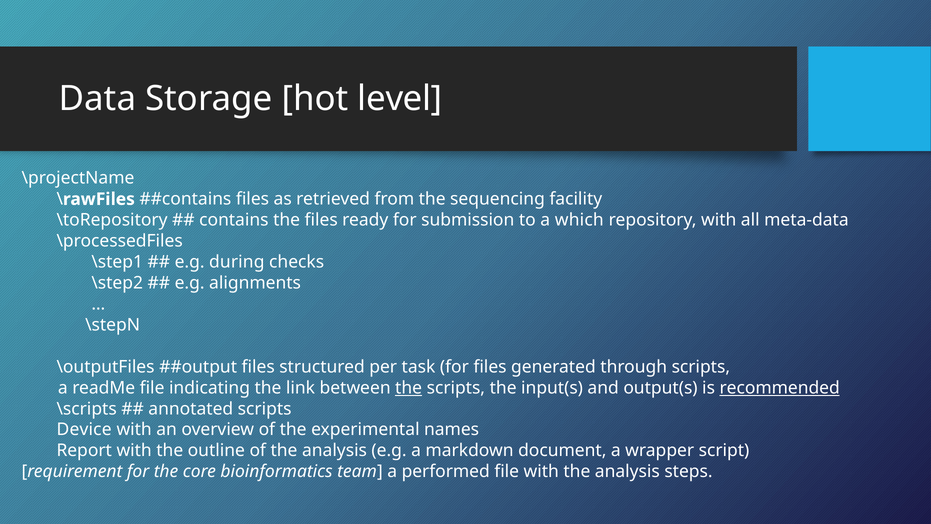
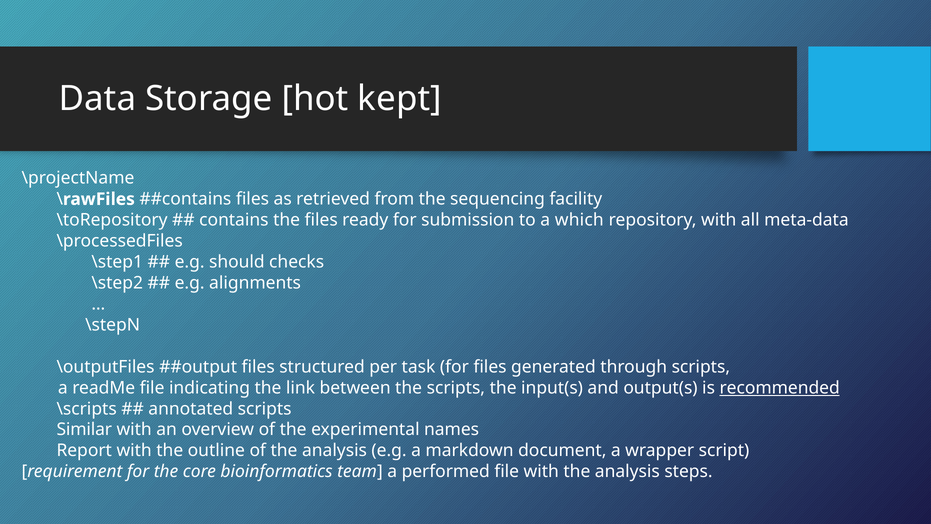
level: level -> kept (400, 99)
during: during -> should (237, 262)
the underline: present -> none (409, 388)
Device: Device -> Similar (84, 429)
